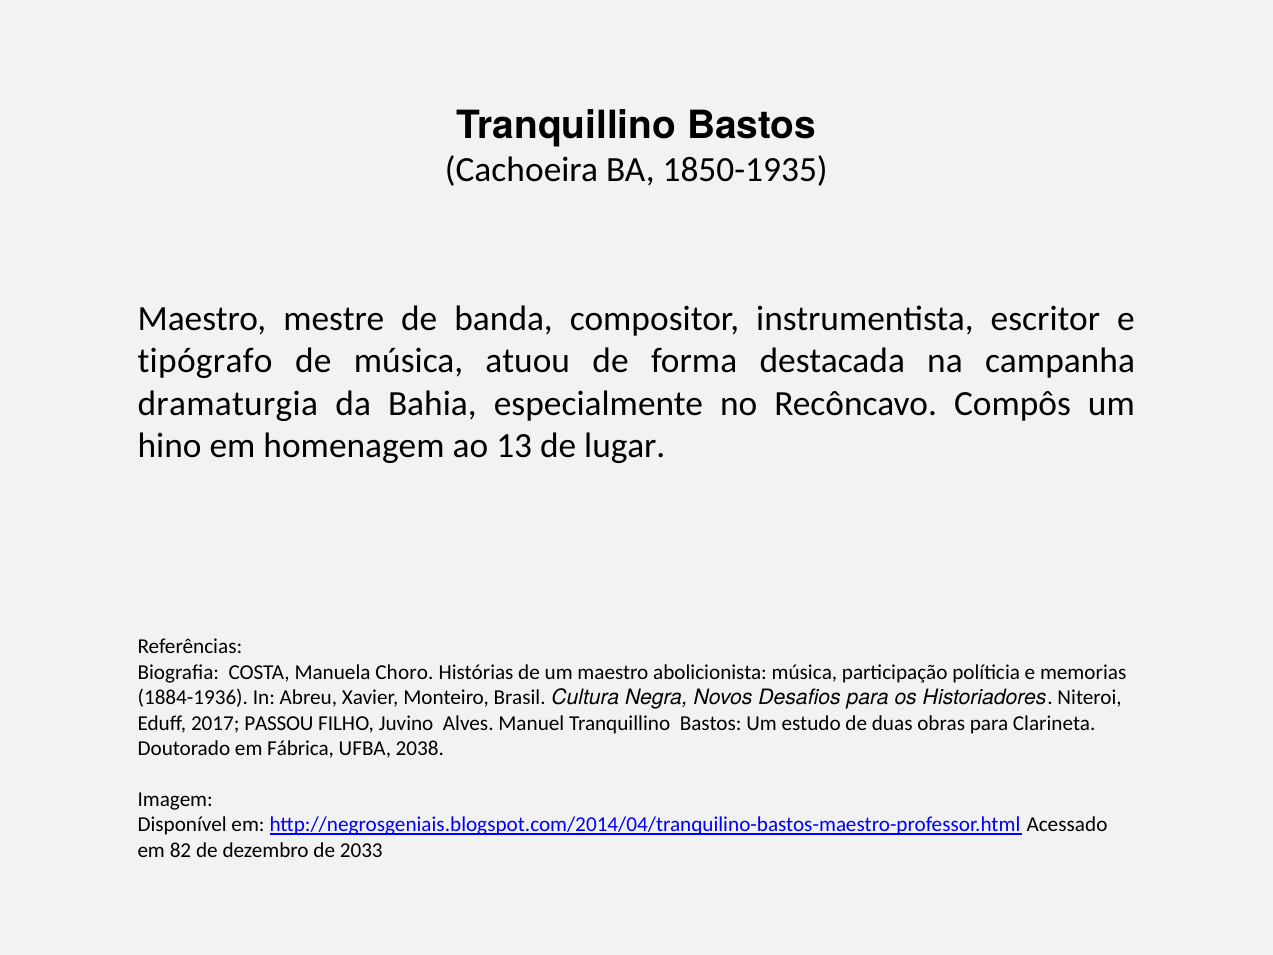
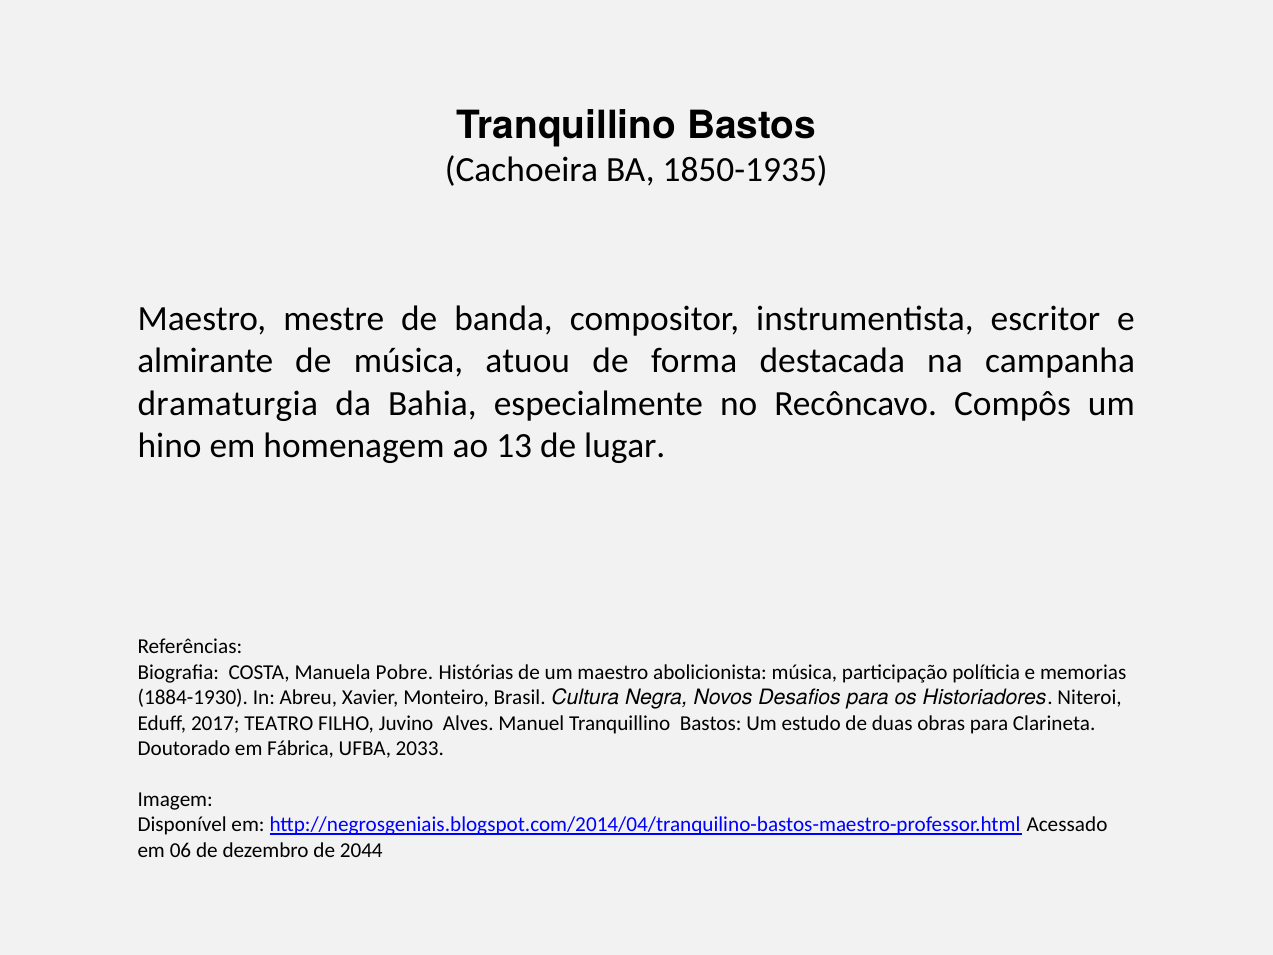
tipógrafo: tipógrafo -> almirante (205, 361)
Choro: Choro -> Pobre (404, 672)
1884-1936: 1884-1936 -> 1884-1930 (193, 697)
PASSOU: PASSOU -> TEATRO (279, 723)
2038: 2038 -> 2033 (420, 748)
82: 82 -> 06 (180, 851)
2033: 2033 -> 2044 (361, 851)
